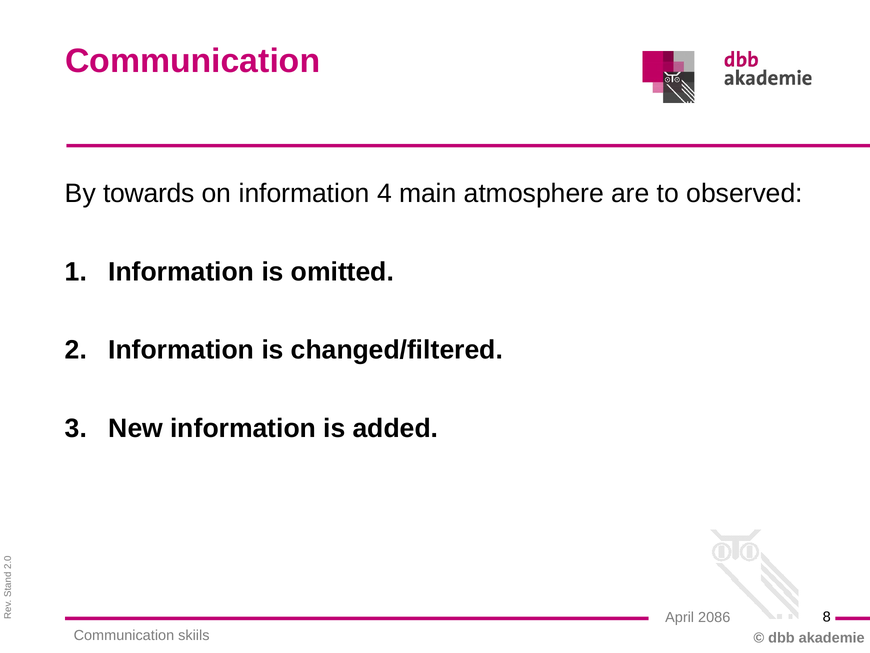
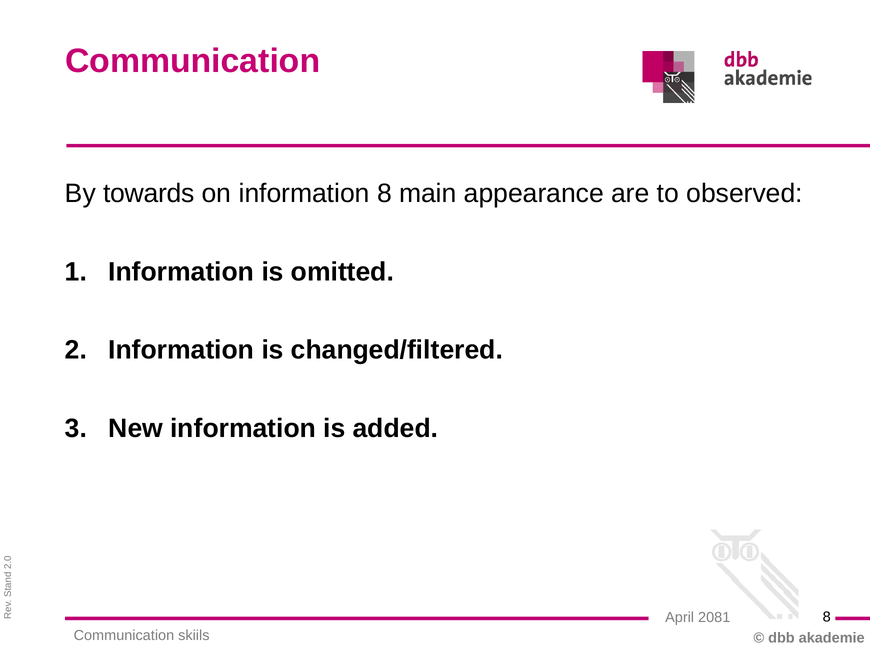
information 4: 4 -> 8 (384, 193)
atmosphere: atmosphere -> appearance (534, 193)
2086: 2086 -> 2081 (714, 617)
